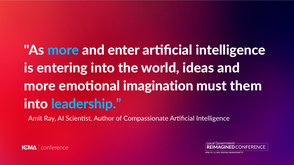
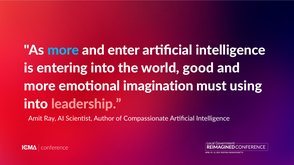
ideas: ideas -> good (198, 68)
them: them -> using (246, 86)
leadership colour: light blue -> pink (86, 104)
